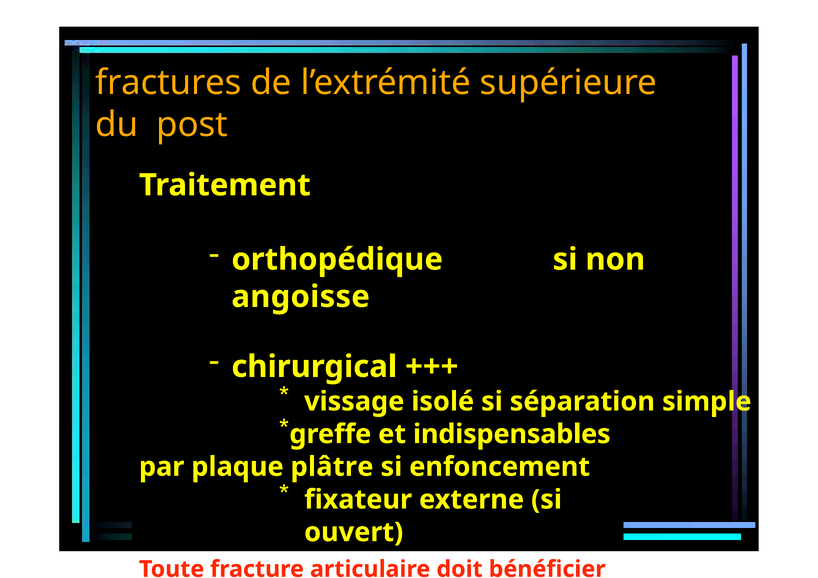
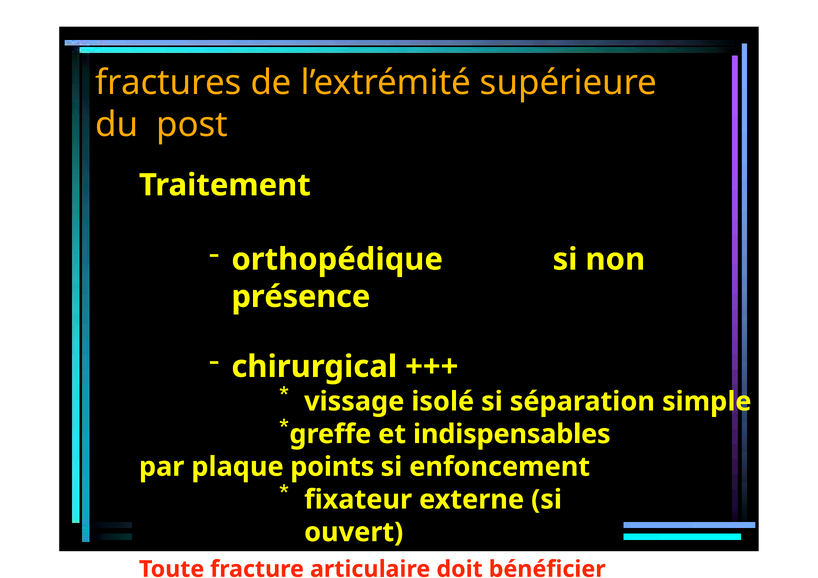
angoisse: angoisse -> présence (301, 297)
plâtre: plâtre -> points (332, 467)
